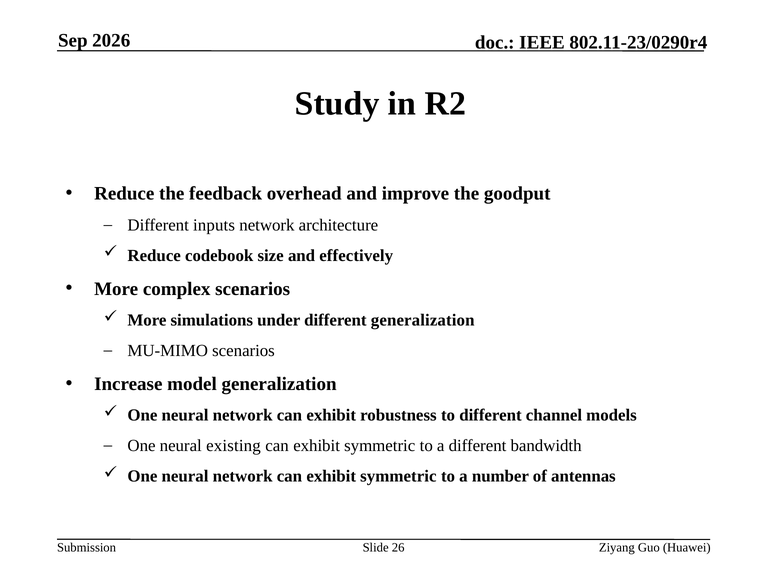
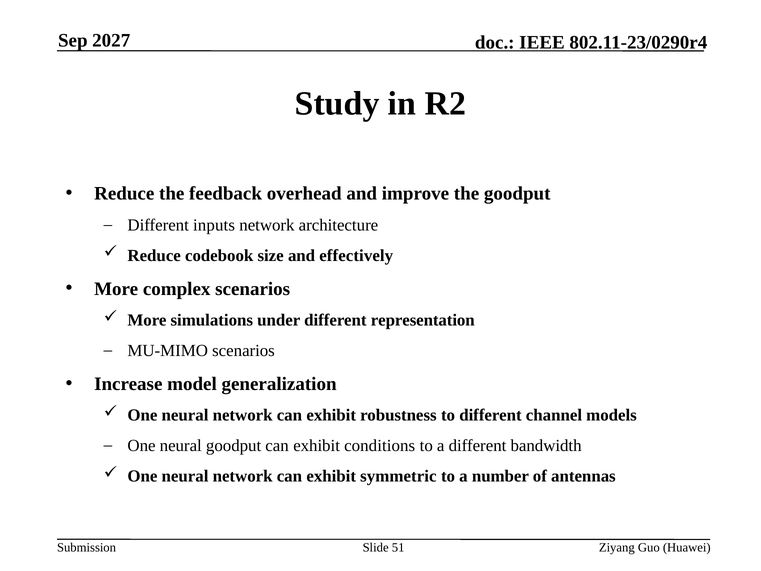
2026: 2026 -> 2027 (111, 40)
different generalization: generalization -> representation (423, 320)
neural existing: existing -> goodput (234, 446)
symmetric: symmetric -> conditions (380, 446)
26: 26 -> 51 (398, 547)
